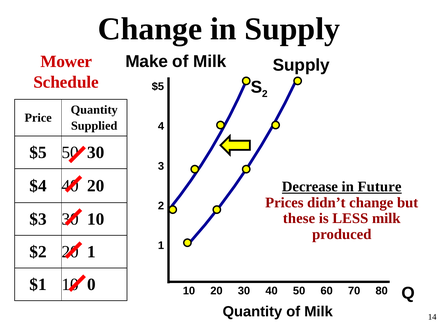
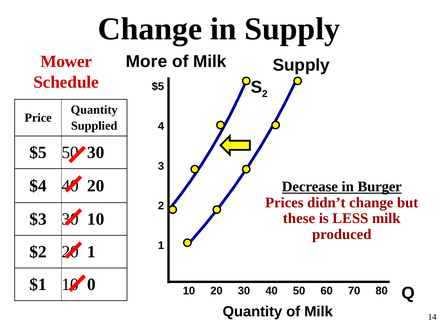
Make: Make -> More (147, 61)
Future: Future -> Burger (380, 186)
